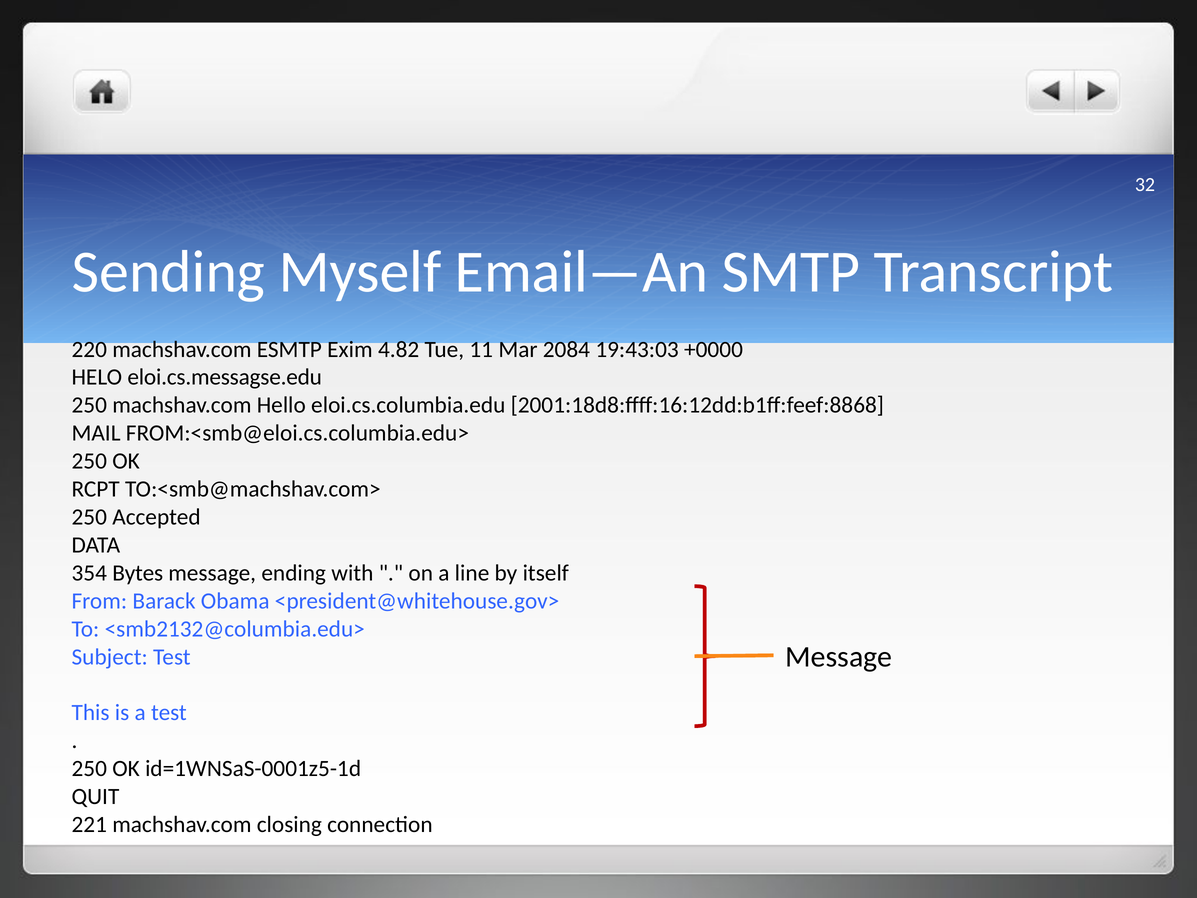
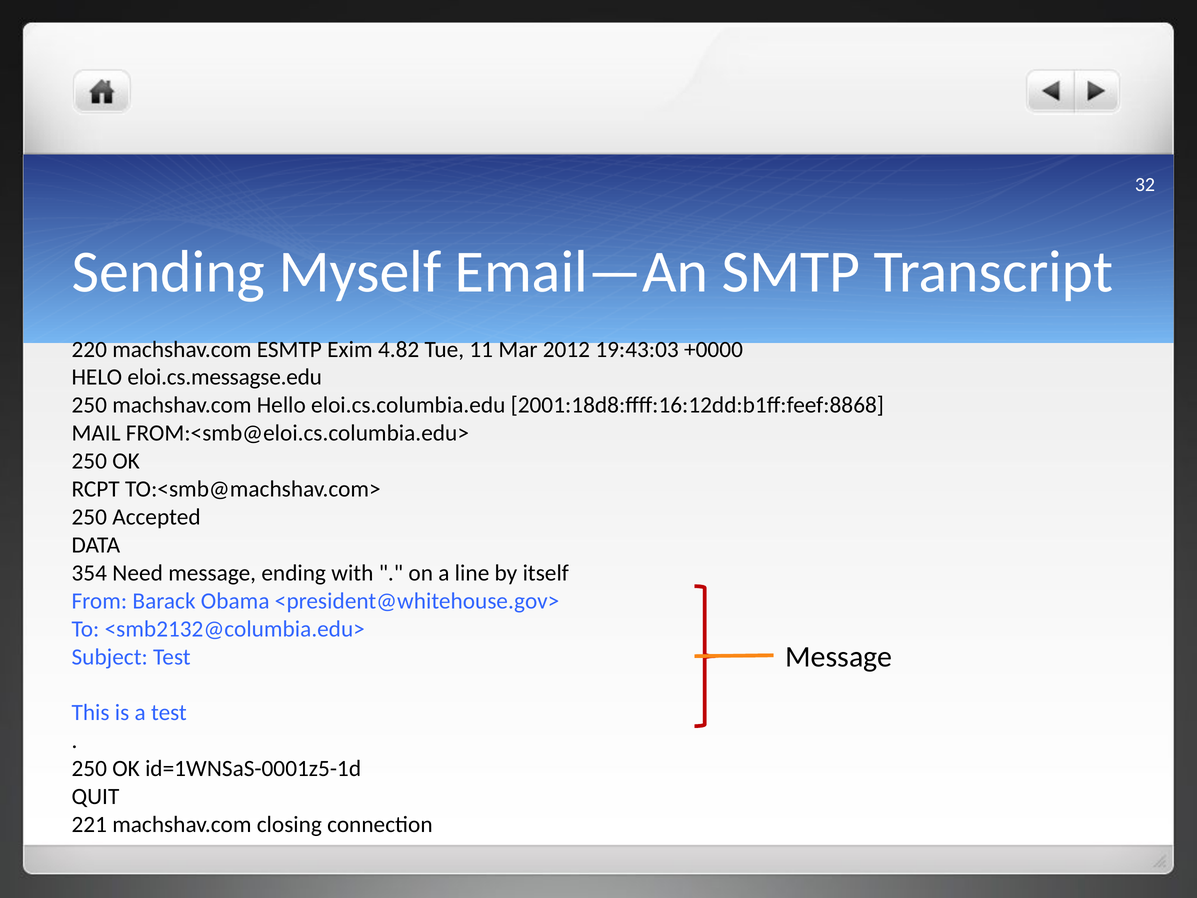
2084: 2084 -> 2012 (566, 349)
Bytes: Bytes -> Need (138, 573)
